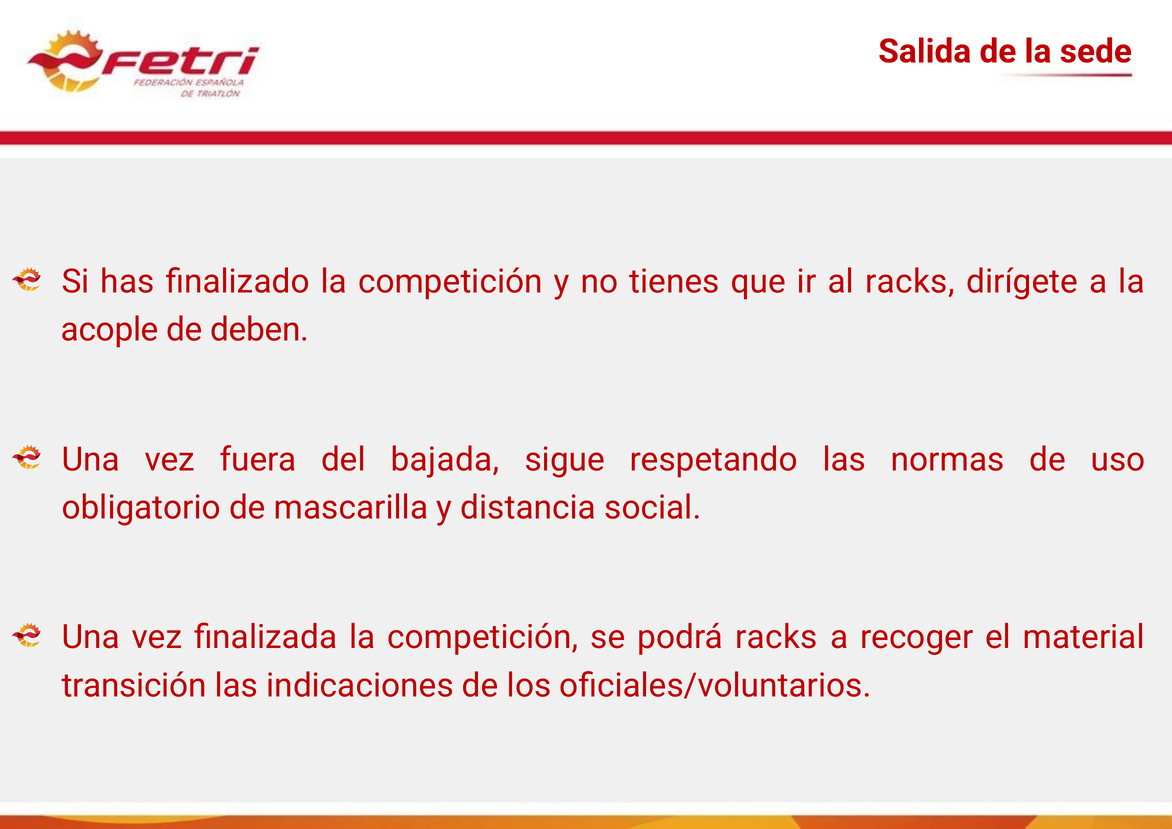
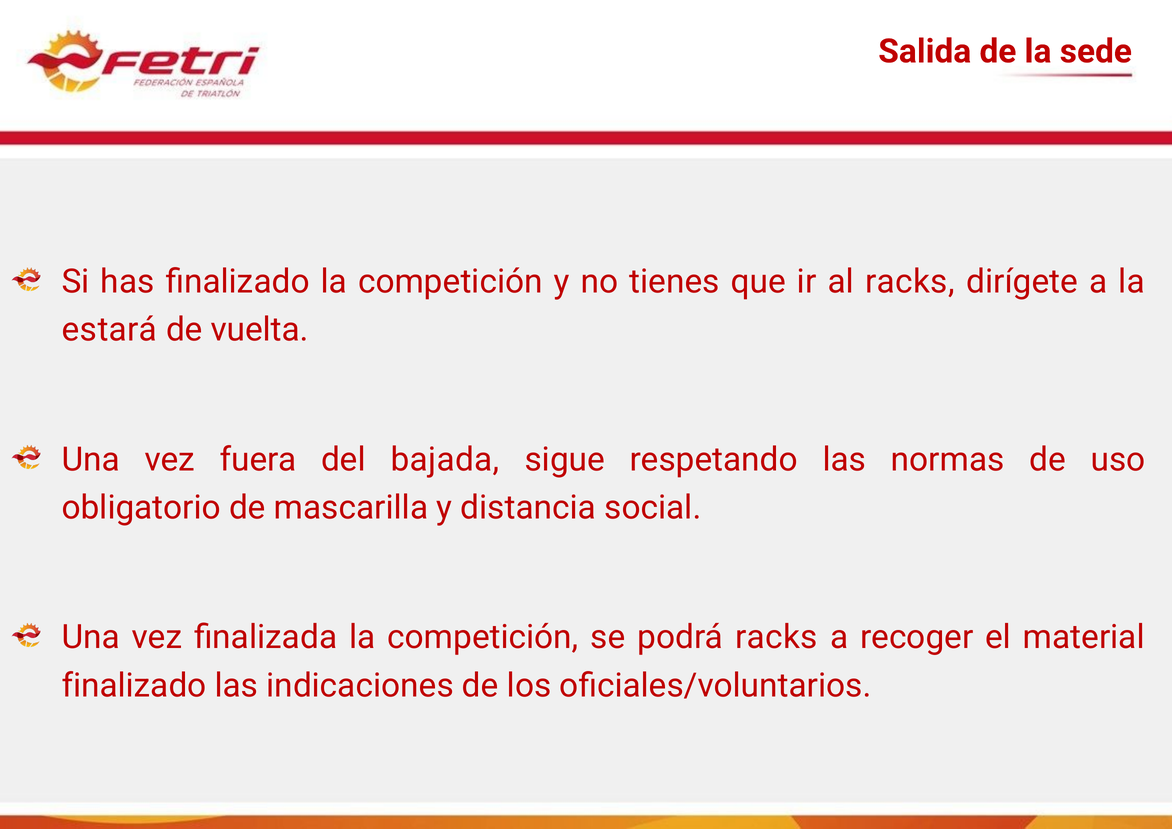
acople: acople -> estará (109, 330)
deben: deben -> vuelta (260, 330)
transición: transición -> finalizado (134, 686)
